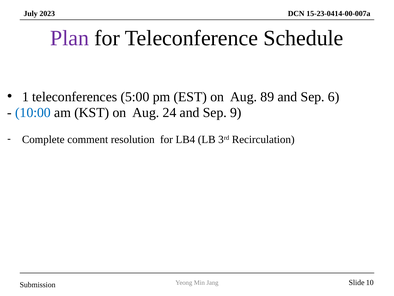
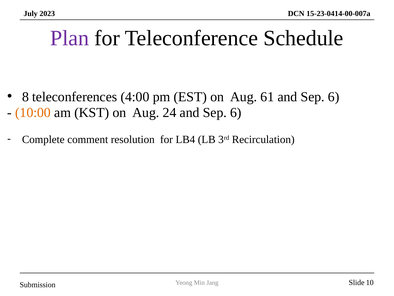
1: 1 -> 8 (25, 97)
5:00: 5:00 -> 4:00 (135, 97)
89: 89 -> 61 (267, 97)
10:00 colour: blue -> orange (33, 112)
24 and Sep 9: 9 -> 6 (236, 112)
